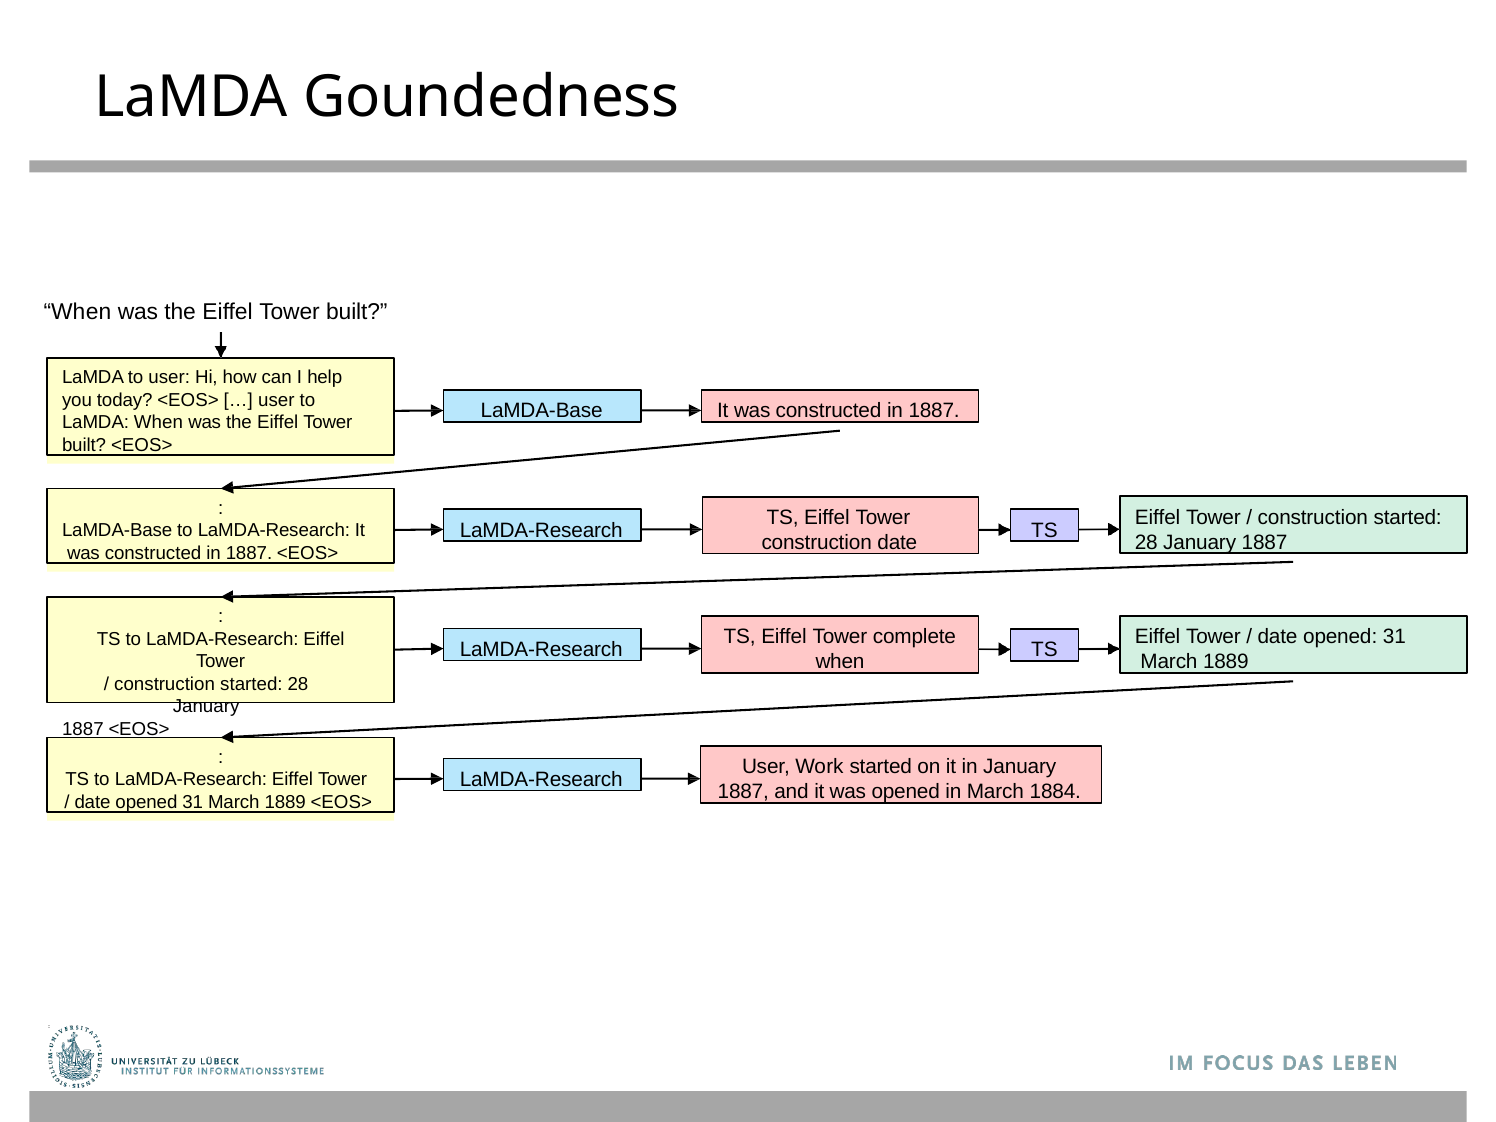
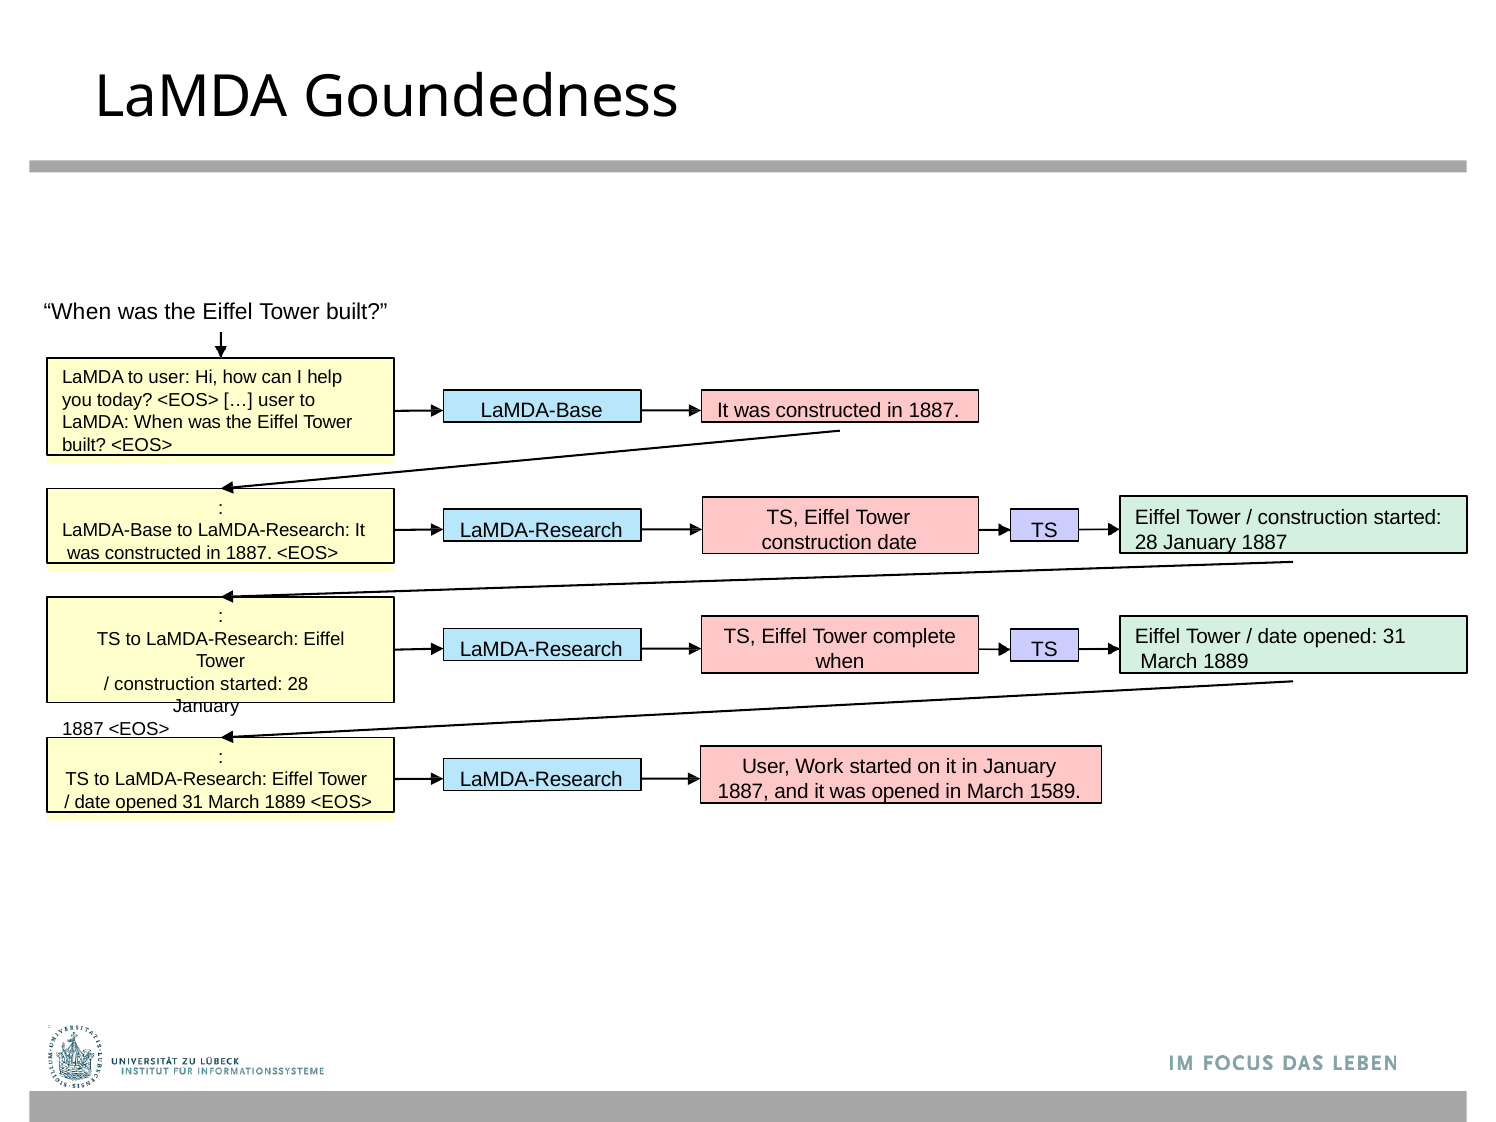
1884: 1884 -> 1589 (1055, 792)
